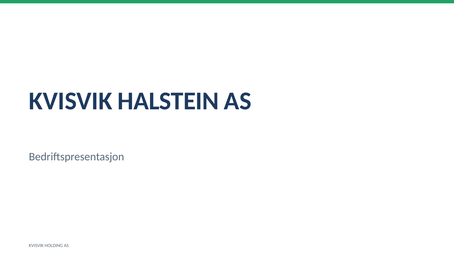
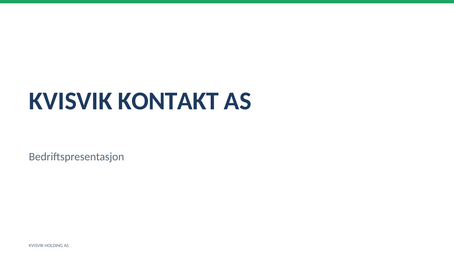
HALSTEIN: HALSTEIN -> KONTAKT (168, 101)
